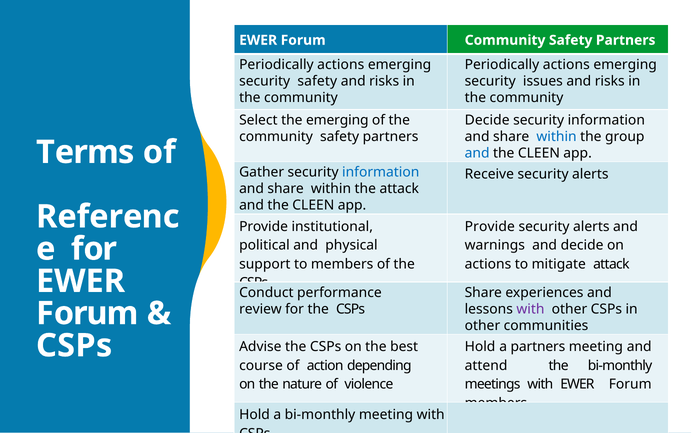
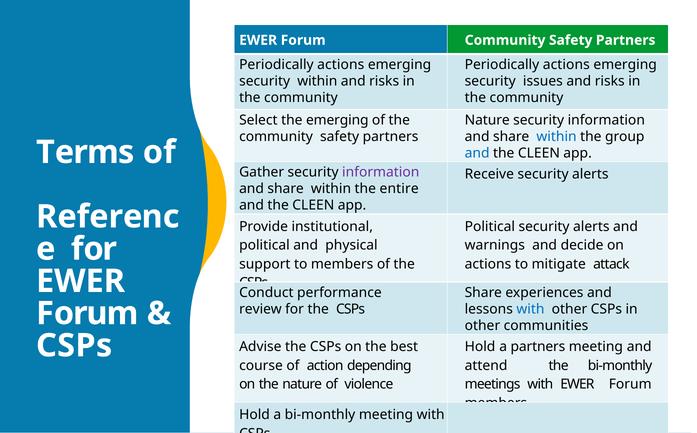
security safety: safety -> within (317, 81)
Decide: Decide -> Nature (487, 120)
information colour: blue -> purple (381, 172)
within the attack: attack -> entire (399, 189)
Provide: Provide -> Political (490, 227)
with colour: purple -> blue (530, 309)
